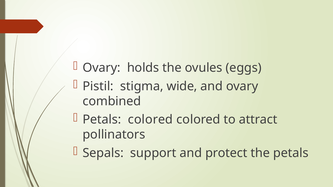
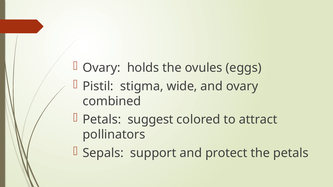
Petals colored: colored -> suggest (151, 120)
